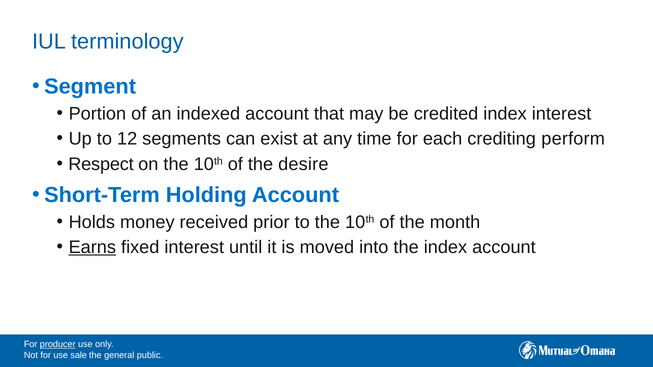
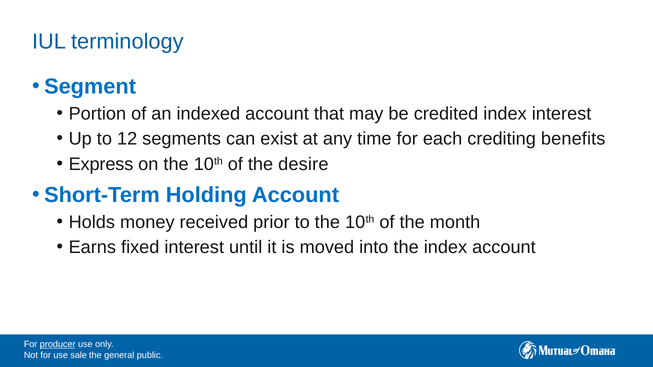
perform: perform -> benefits (573, 139)
Respect: Respect -> Express (101, 164)
Earns underline: present -> none (92, 247)
